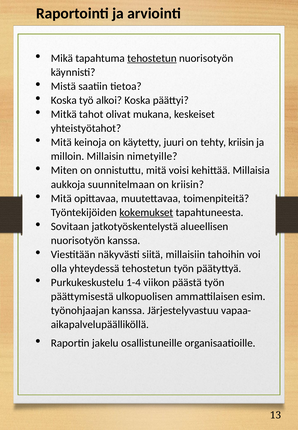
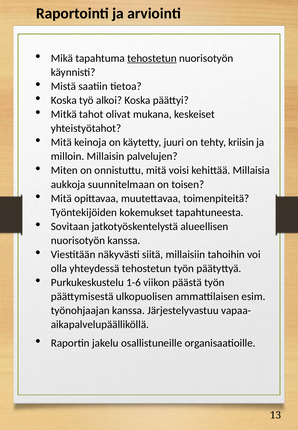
nimetyille: nimetyille -> palvelujen (152, 156)
on kriisin: kriisin -> toisen (188, 185)
kokemukset underline: present -> none (146, 213)
1-4: 1-4 -> 1-6 (134, 283)
